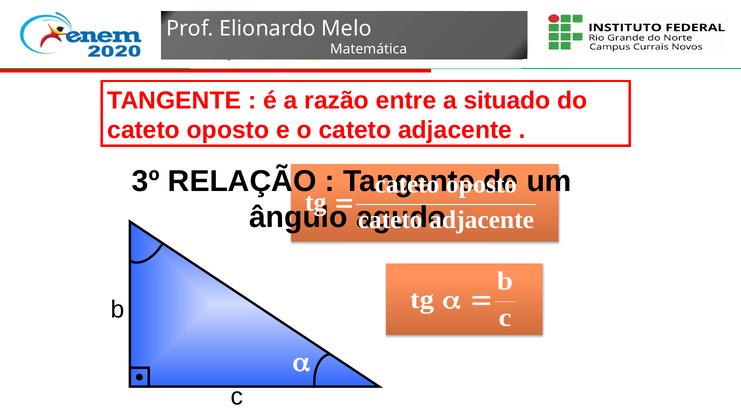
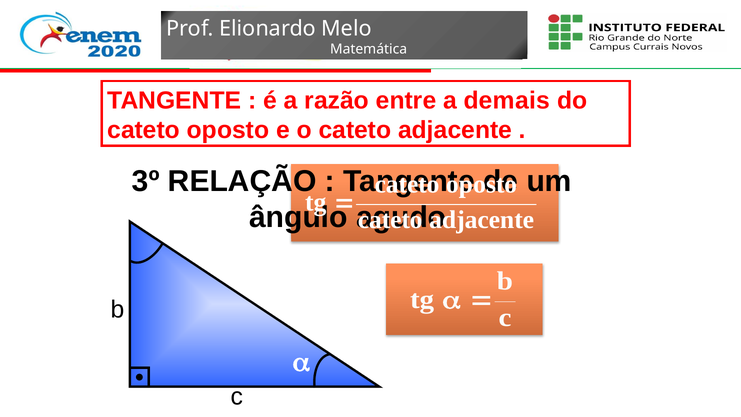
situado: situado -> demais (507, 100)
